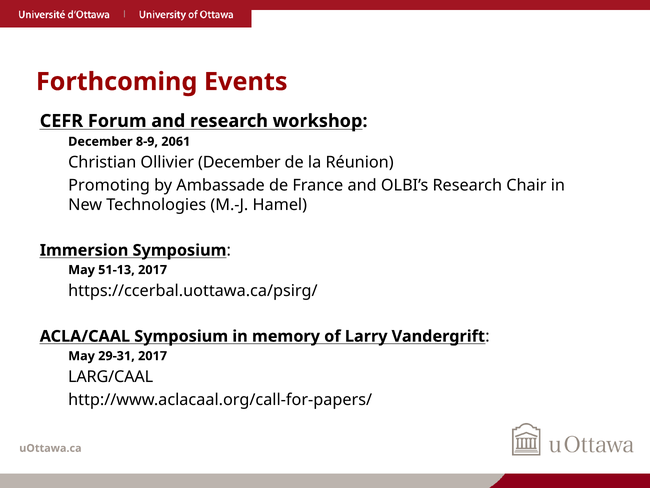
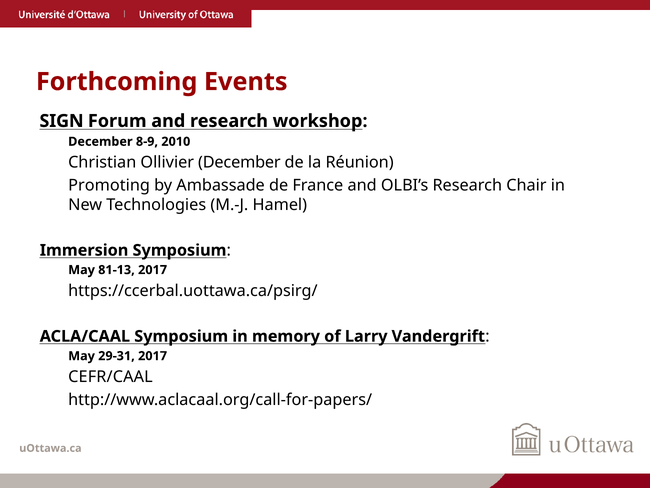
CEFR: CEFR -> SIGN (62, 121)
2061: 2061 -> 2010 (176, 141)
51-13: 51-13 -> 81-13 (116, 270)
LARG/CAAL: LARG/CAAL -> CEFR/CAAL (110, 376)
